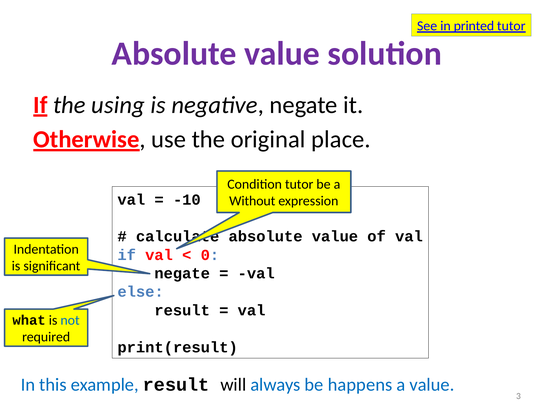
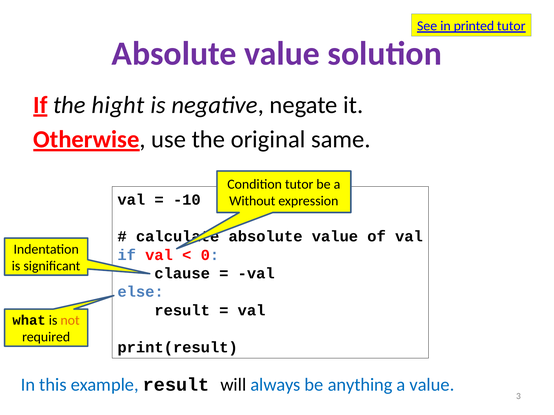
using: using -> hight (118, 105)
place: place -> same (341, 140)
negate: negate -> clause (182, 274)
not colour: blue -> orange (70, 321)
happens: happens -> anything (360, 385)
